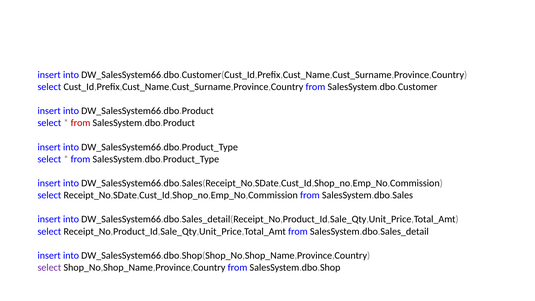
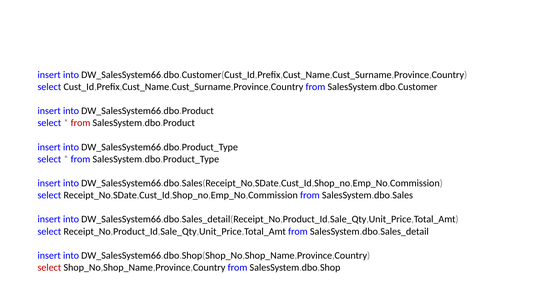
select colour: purple -> red (49, 267)
